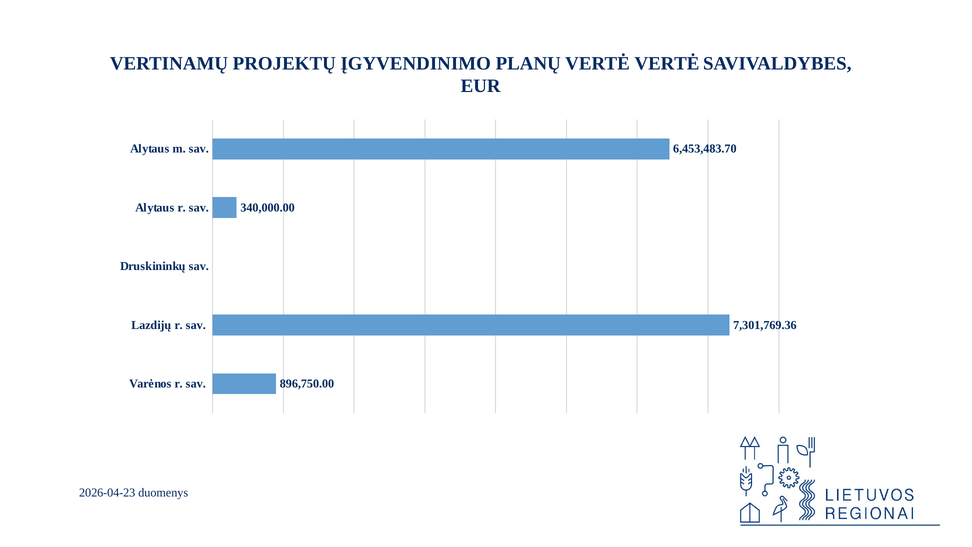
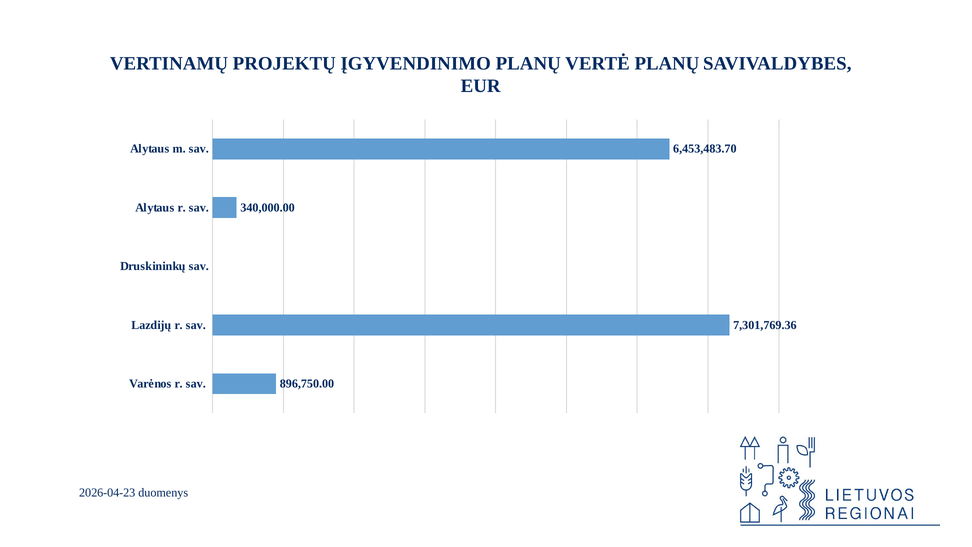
VERTĖ VERTĖ: VERTĖ -> PLANŲ (667, 64)
